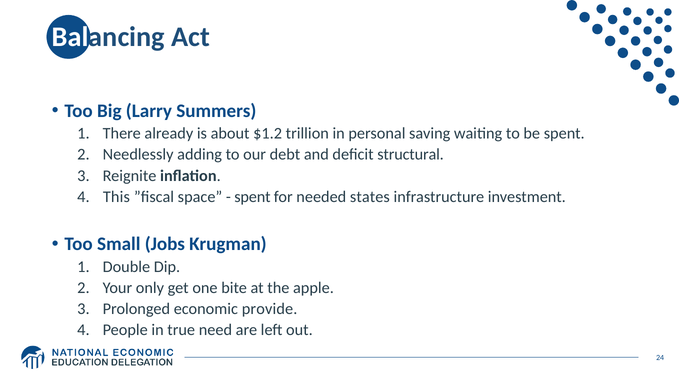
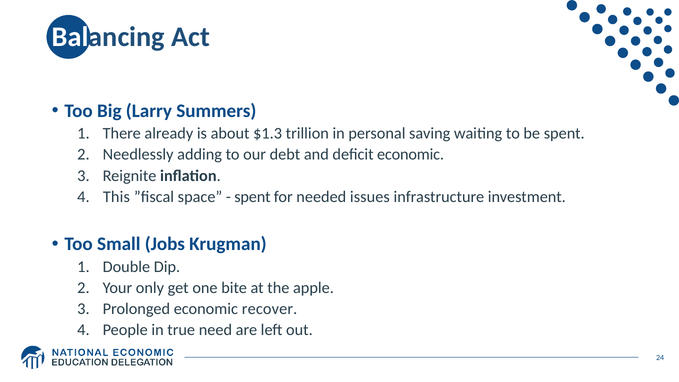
$1.2: $1.2 -> $1.3 (268, 133)
deficit structural: structural -> economic (411, 155)
states: states -> issues (370, 197)
provide: provide -> recover (270, 309)
